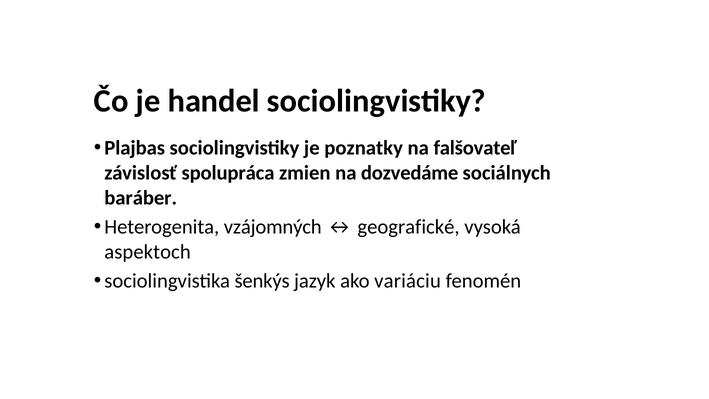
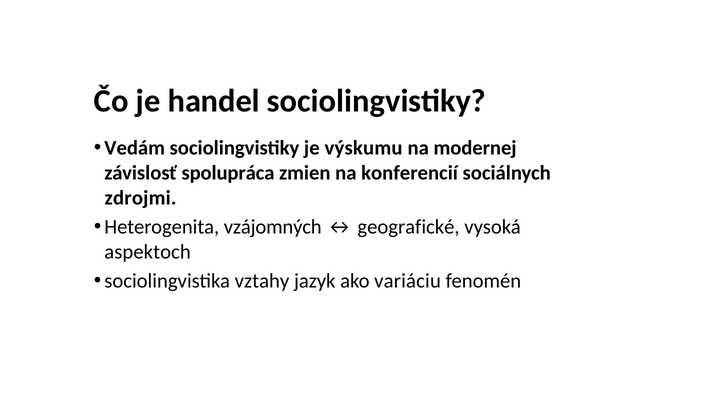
Plajbas: Plajbas -> Vedám (135, 148)
poznatky: poznatky -> výskumu (364, 148)
falšovateľ: falšovateľ -> modernej (475, 148)
dozvedáme: dozvedáme -> konferencií (410, 173)
baráber: baráber -> zdrojmi (141, 198)
šenkýs: šenkýs -> vztahy (262, 281)
